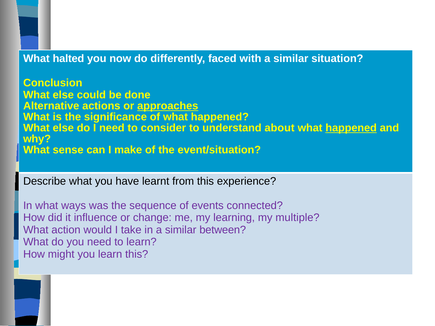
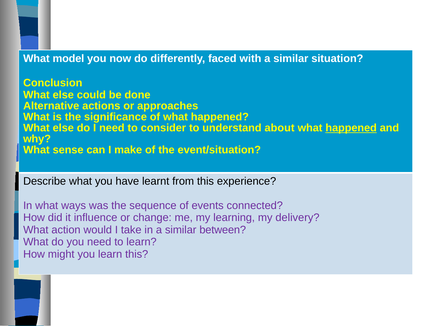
halted: halted -> model (68, 59)
approaches underline: present -> none (168, 106)
multiple: multiple -> delivery (297, 218)
